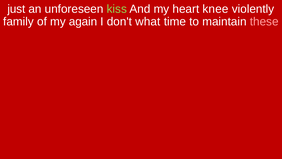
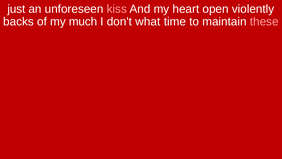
kiss colour: light green -> pink (117, 9)
knee: knee -> open (216, 9)
family: family -> backs (19, 22)
again: again -> much (83, 22)
